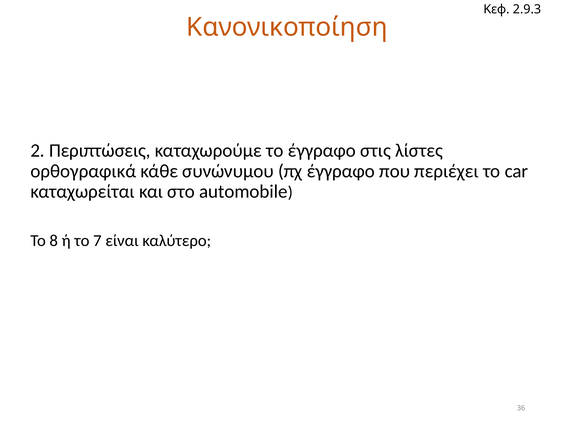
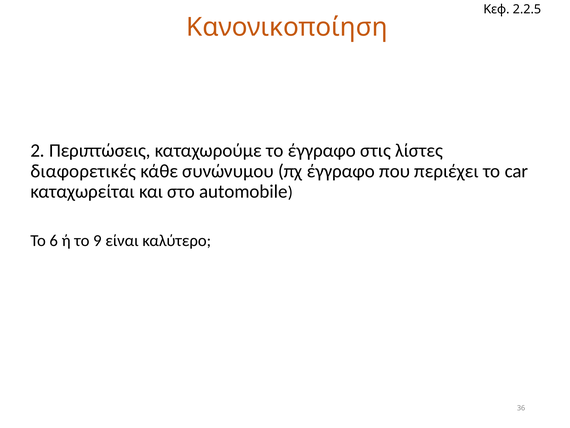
2.9.3: 2.9.3 -> 2.2.5 (527, 9)
ορθογραφικά: ορθογραφικά -> διαφορετικές (83, 171)
8: 8 -> 6 (54, 241)
7: 7 -> 9 (97, 241)
